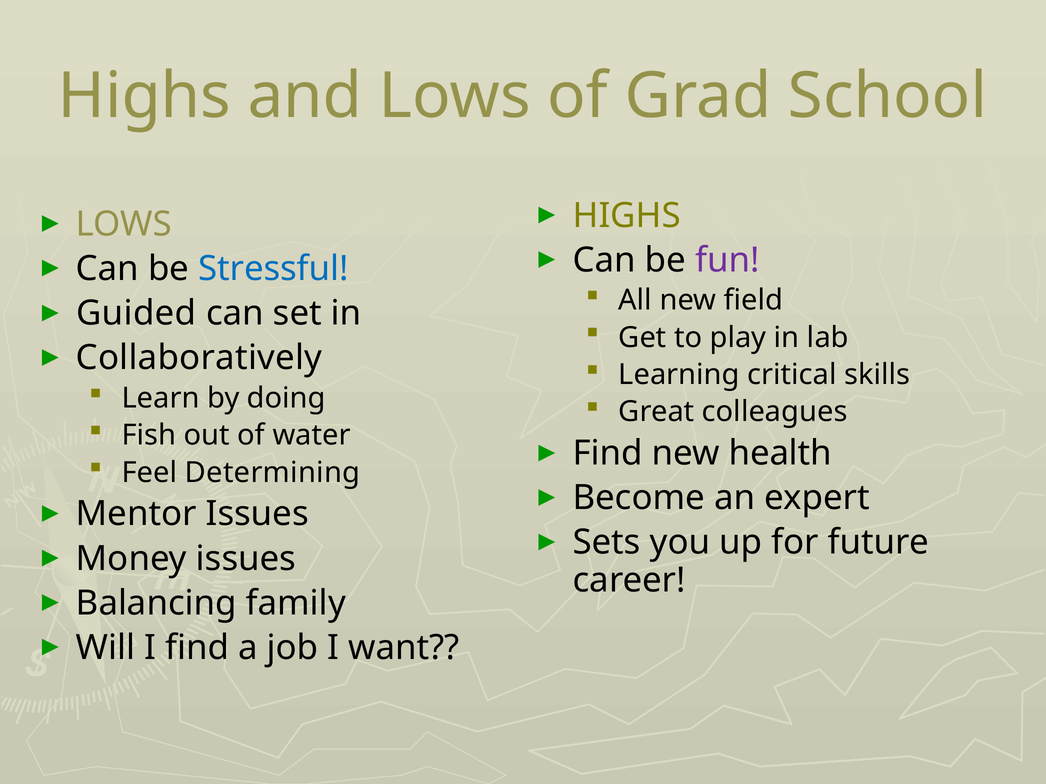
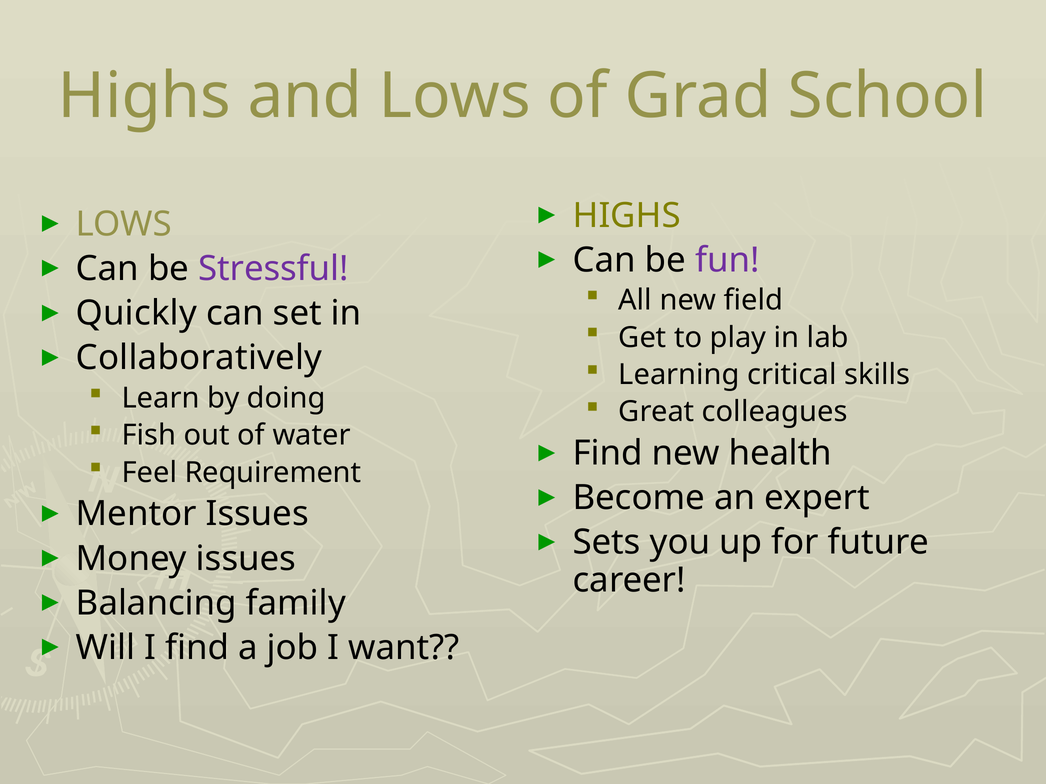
Stressful colour: blue -> purple (273, 269)
Guided: Guided -> Quickly (136, 314)
Determining: Determining -> Requirement (273, 473)
